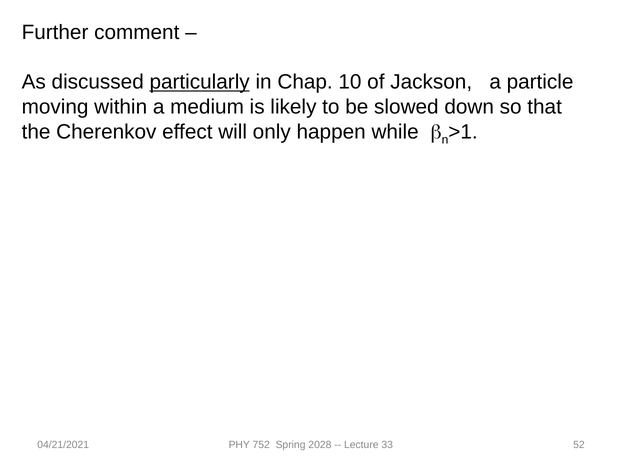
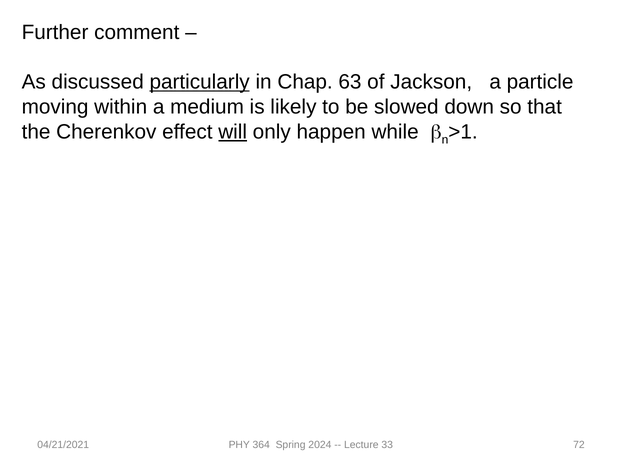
10: 10 -> 63 (350, 82)
will underline: none -> present (233, 132)
752: 752 -> 364 (261, 445)
2028: 2028 -> 2024 (320, 445)
52: 52 -> 72 (579, 445)
